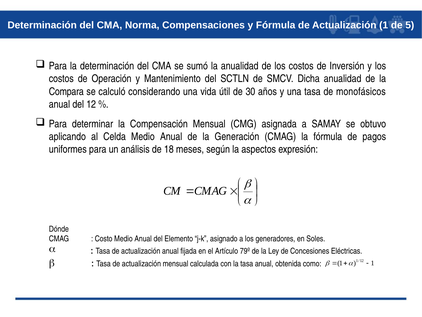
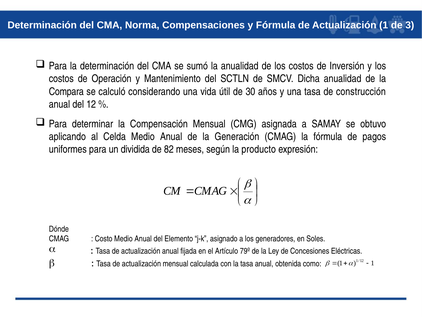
5: 5 -> 3 (410, 25)
monofásicos: monofásicos -> construcción (361, 91)
análisis: análisis -> dividida (135, 149)
18: 18 -> 82 (169, 149)
aspectos: aspectos -> producto (259, 149)
